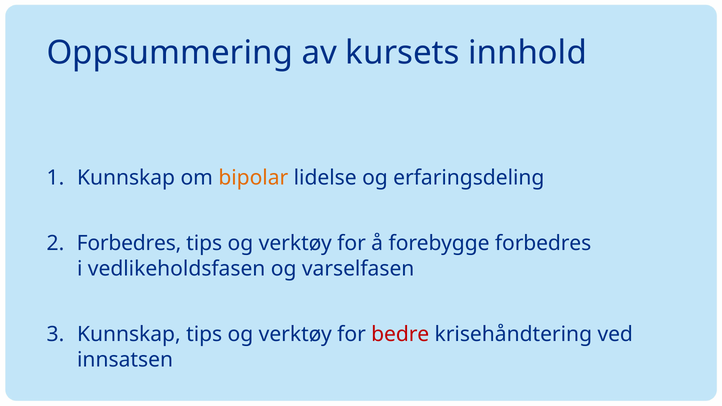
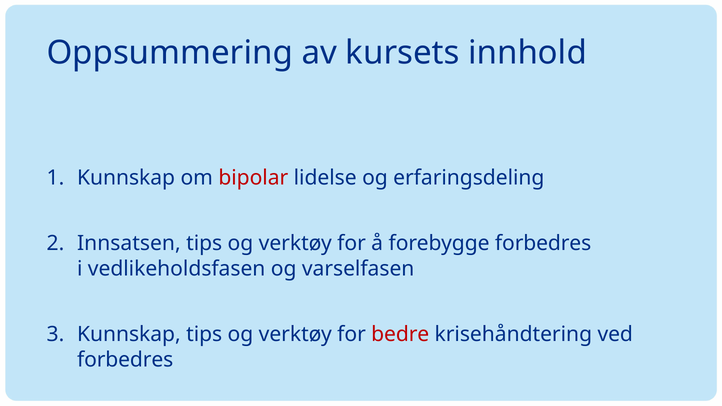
bipolar colour: orange -> red (253, 178)
Forbedres: Forbedres -> Innsatsen (129, 244)
innsatsen: innsatsen -> forbedres (125, 360)
